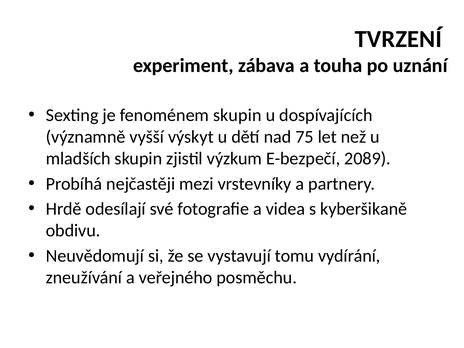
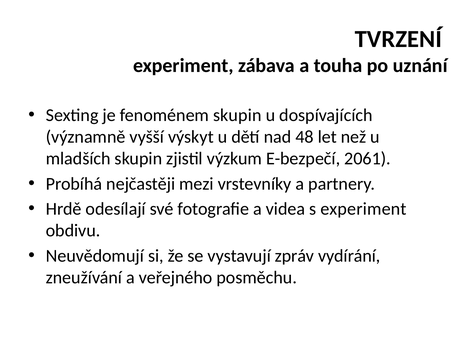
75: 75 -> 48 (305, 137)
2089: 2089 -> 2061 (368, 159)
s kyberšikaně: kyberšikaně -> experiment (364, 209)
tomu: tomu -> zpráv (295, 256)
